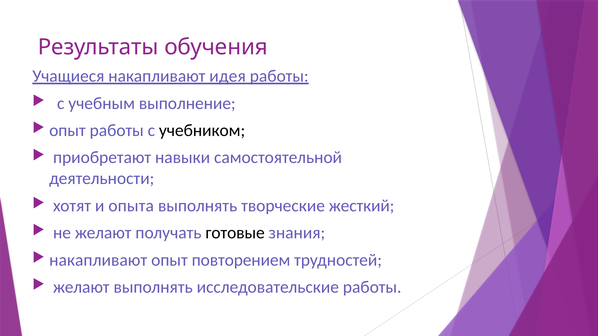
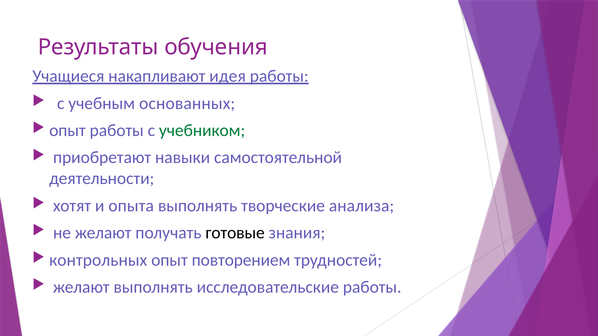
выполнение: выполнение -> основанных (187, 103)
учебником colour: black -> green (202, 131)
жесткий: жесткий -> анализа (362, 206)
накапливают: накапливают -> контрольных (98, 260)
